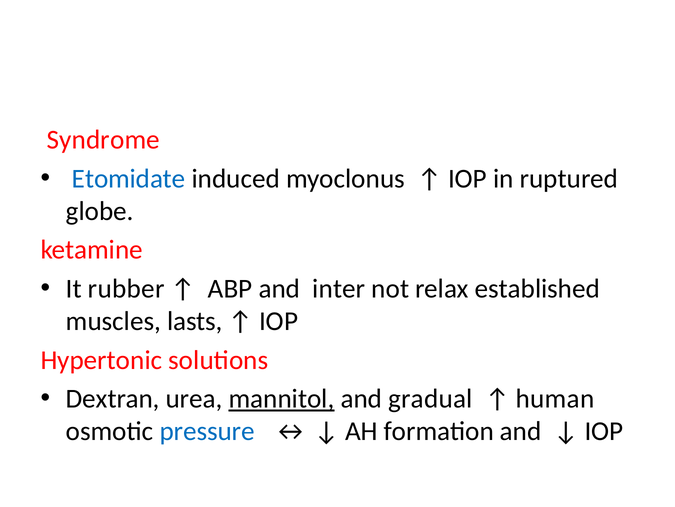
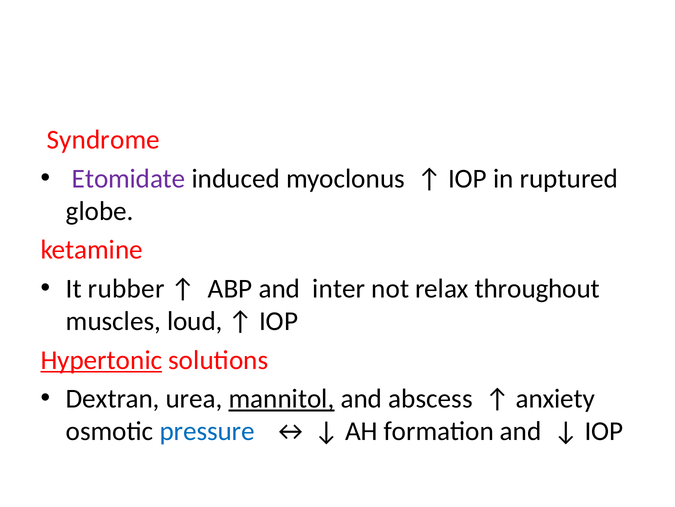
Etomidate colour: blue -> purple (129, 178)
established: established -> throughout (537, 288)
lasts: lasts -> loud (195, 321)
Hypertonic underline: none -> present (101, 360)
gradual: gradual -> abscess (430, 398)
human: human -> anxiety (555, 398)
